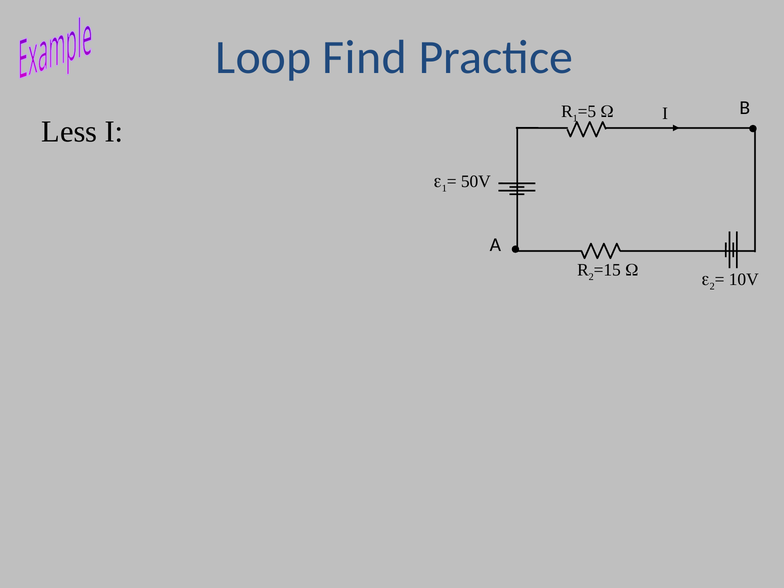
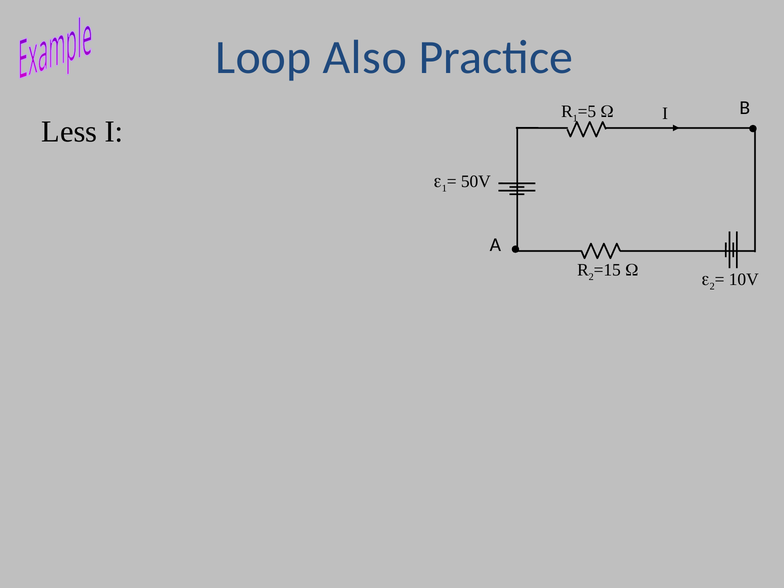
Find: Find -> Also (365, 58)
